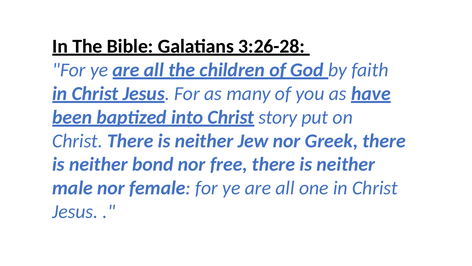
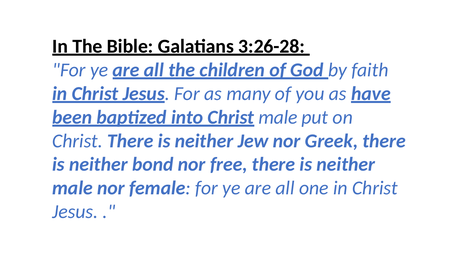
story: story -> male (278, 117)
